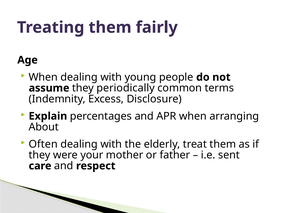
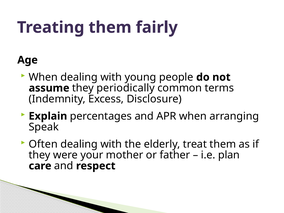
About: About -> Speak (44, 127)
sent: sent -> plan (229, 155)
